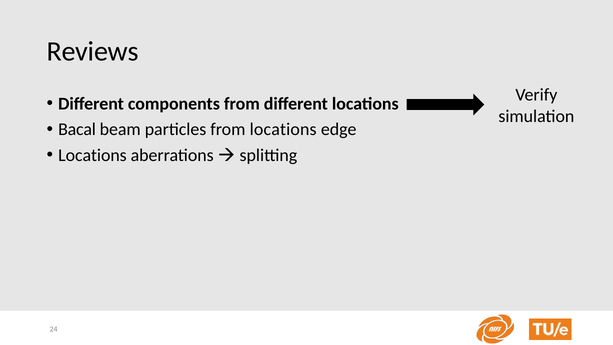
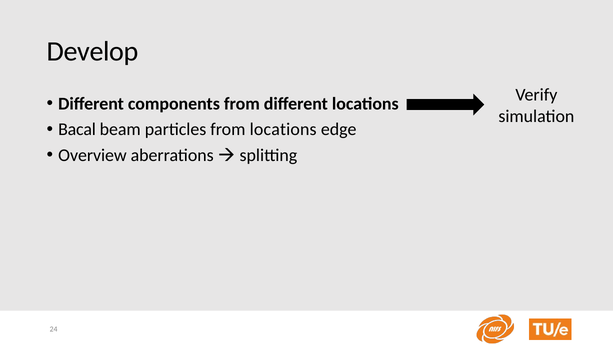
Reviews: Reviews -> Develop (93, 51)
Locations: Locations -> Overview (92, 155)
